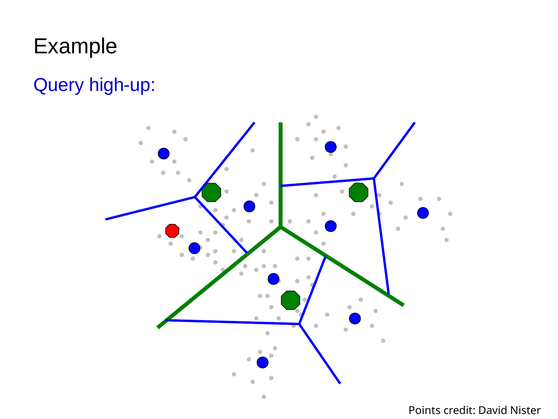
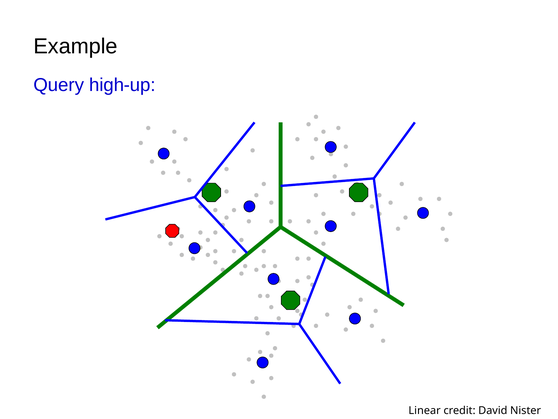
Points: Points -> Linear (425, 410)
